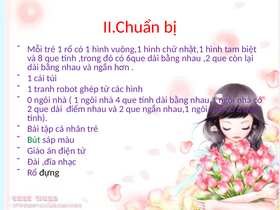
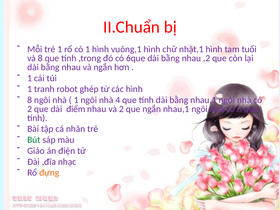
biệt: biệt -> tuổi (249, 49)
0: 0 -> 8 (30, 100)
đựng colour: black -> orange (49, 173)
